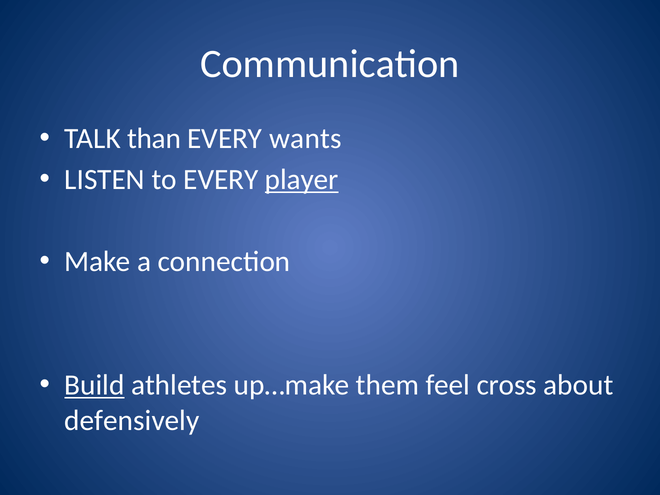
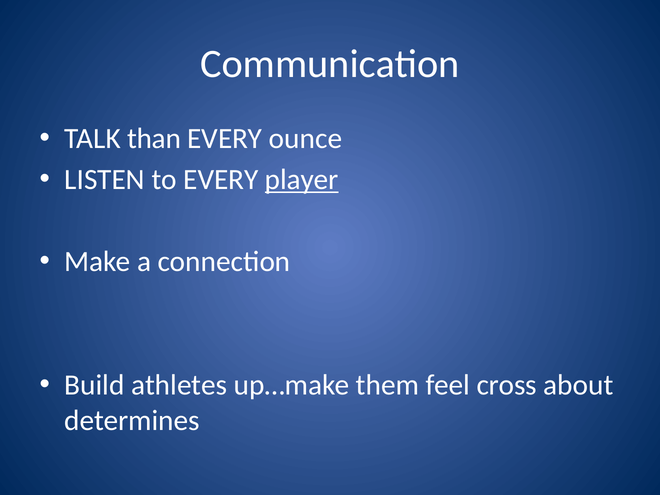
wants: wants -> ounce (306, 138)
Build underline: present -> none (94, 385)
defensively: defensively -> determines (132, 420)
